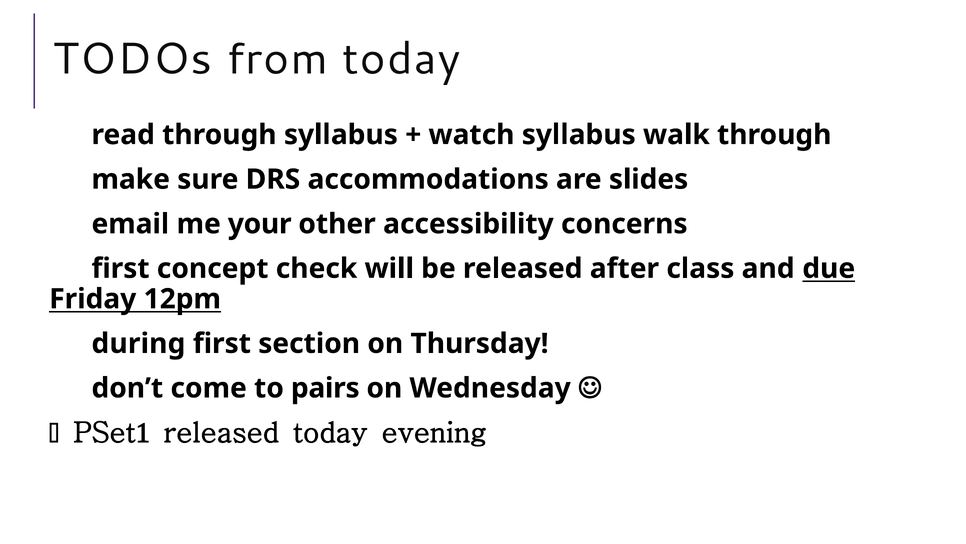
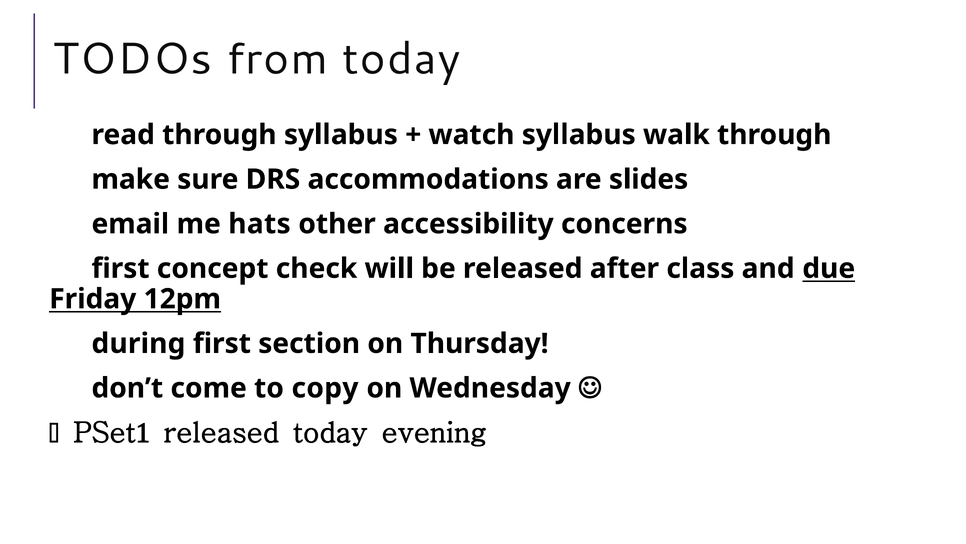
your: your -> hats (259, 224)
pairs: pairs -> copy (325, 388)
